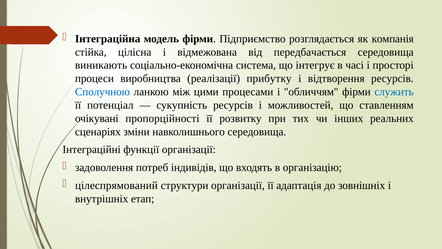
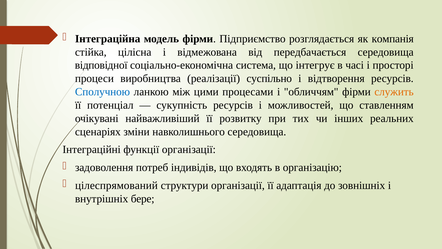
виникають: виникають -> відповідної (101, 65)
прибутку: прибутку -> суспільно (269, 78)
служить colour: blue -> orange (394, 92)
пропорційності: пропорційності -> найважливіший (163, 118)
етап: етап -> бере (143, 198)
